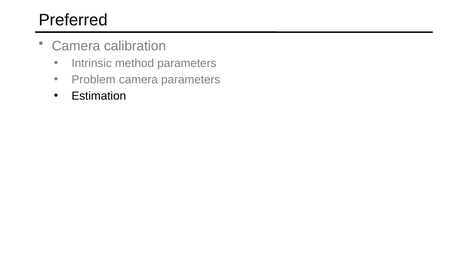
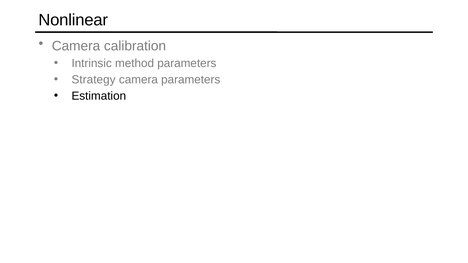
Preferred: Preferred -> Nonlinear (73, 20)
Problem: Problem -> Strategy (94, 80)
